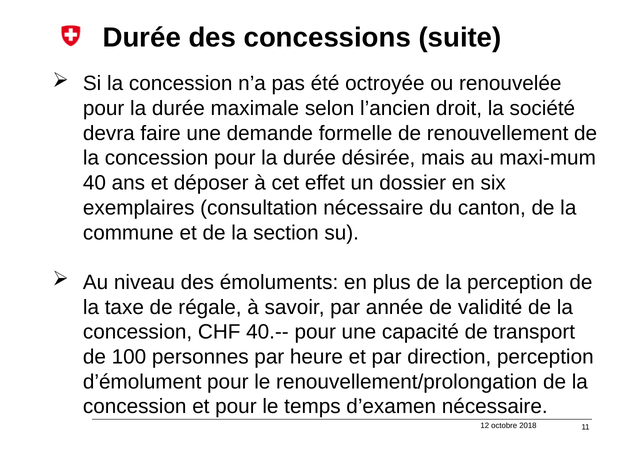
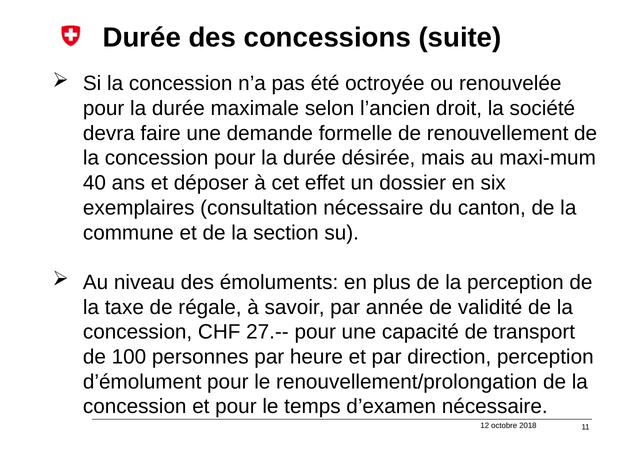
40.--: 40.-- -> 27.-- (267, 332)
